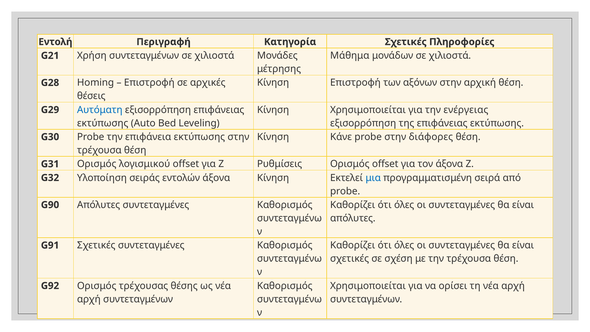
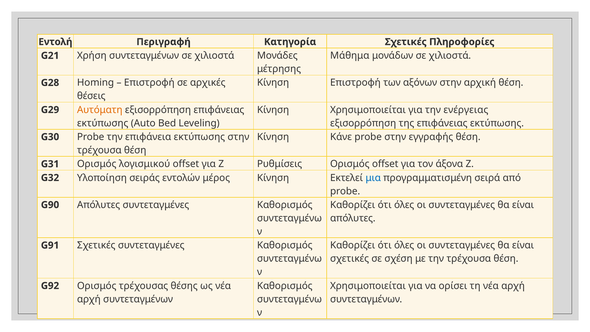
Αυτόματη colour: blue -> orange (100, 110)
διάφορες: διάφορες -> εγγραφής (431, 137)
εντολών άξονα: άξονα -> μέρος (216, 178)
